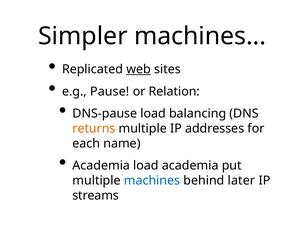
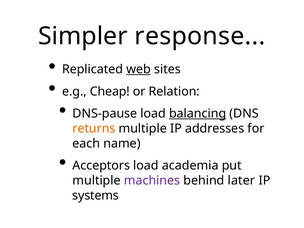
Simpler machines: machines -> response (200, 36)
Pause: Pause -> Cheap (110, 91)
balancing underline: none -> present (198, 114)
Academia: Academia -> Acceptors (101, 166)
machines colour: blue -> purple (152, 180)
streams: streams -> systems (96, 195)
